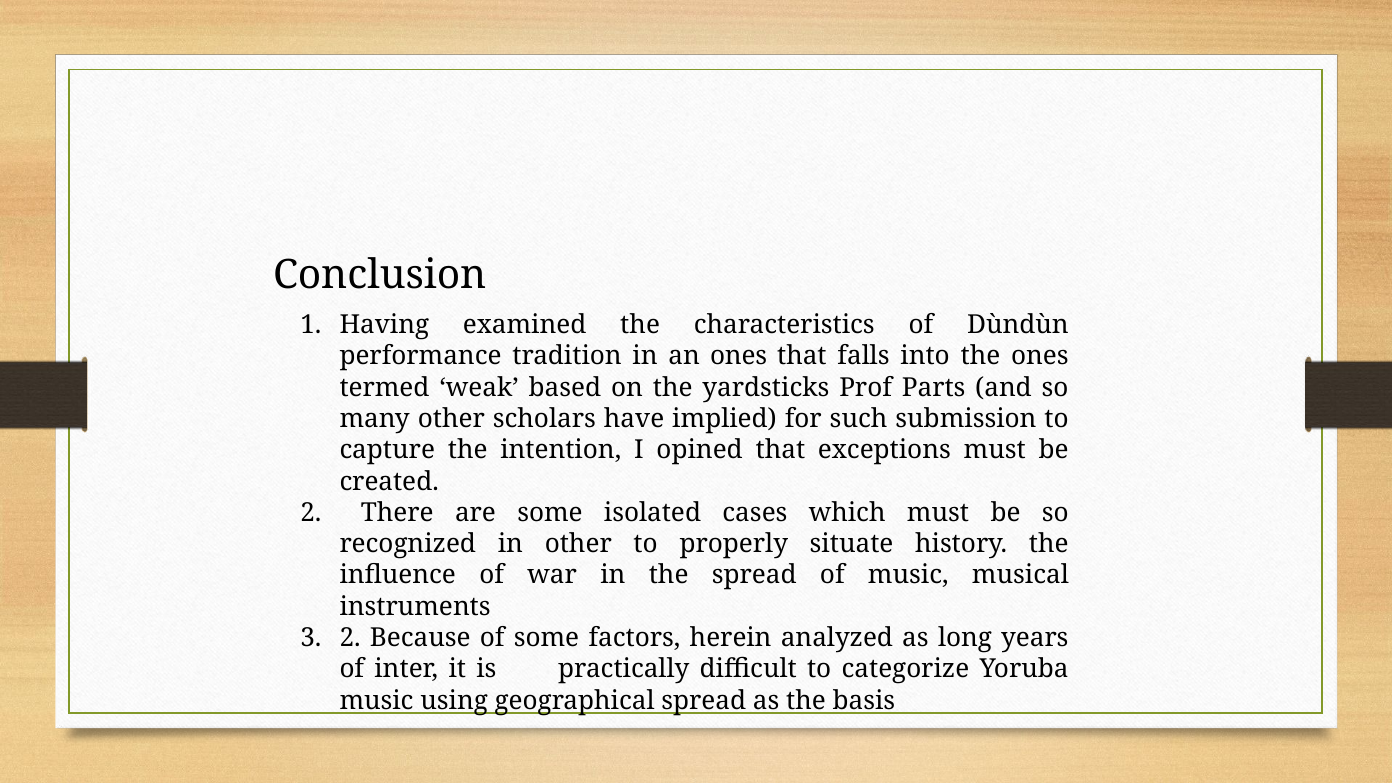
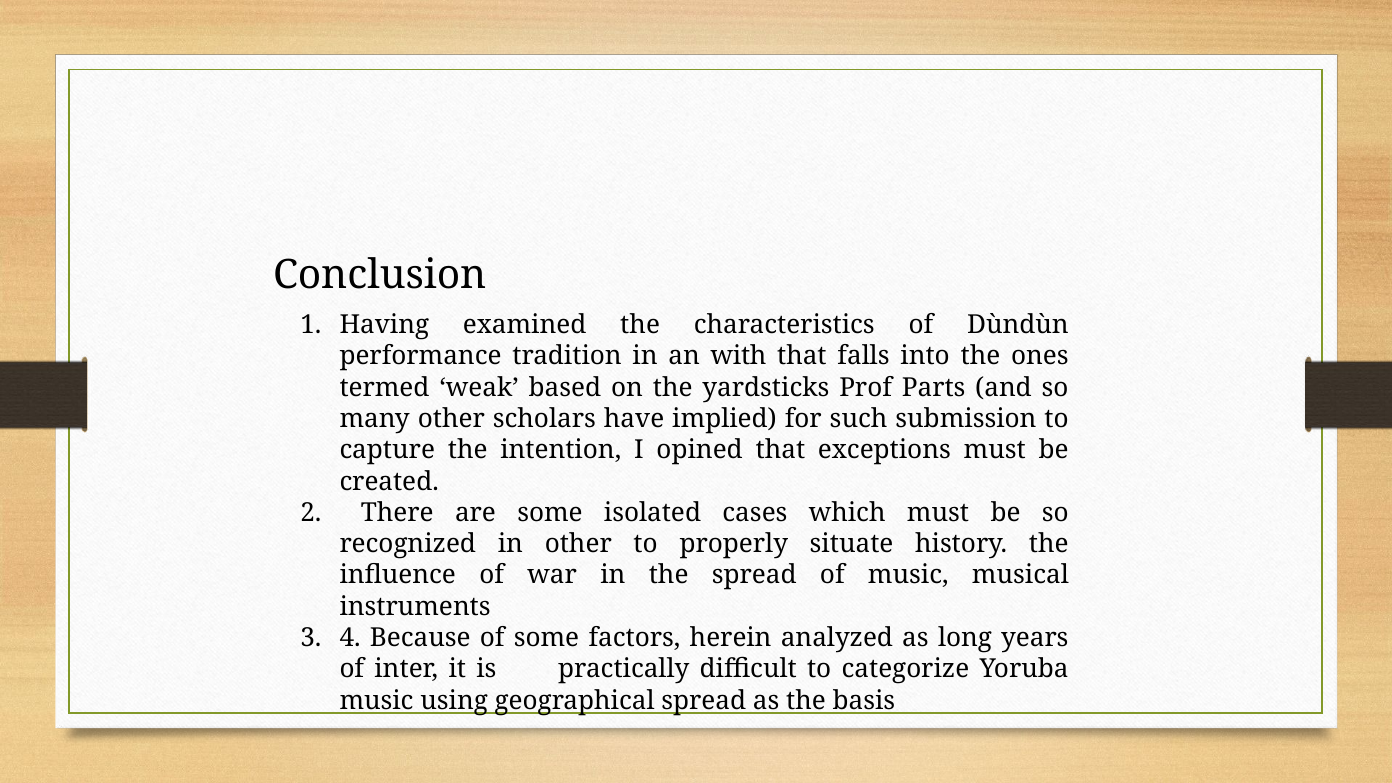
an ones: ones -> with (739, 356)
3 2: 2 -> 4 (350, 638)
